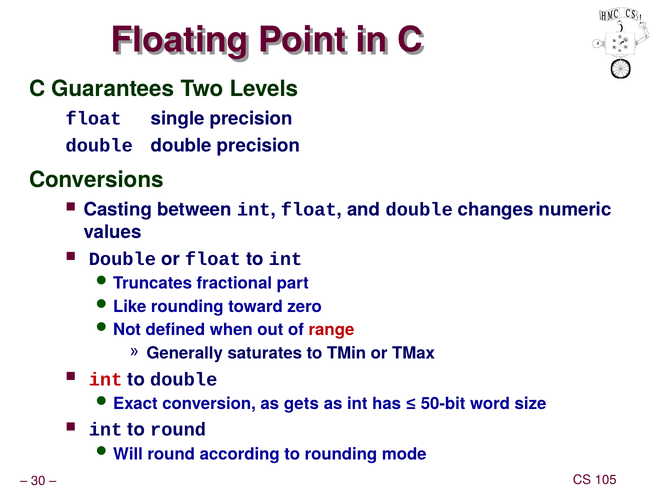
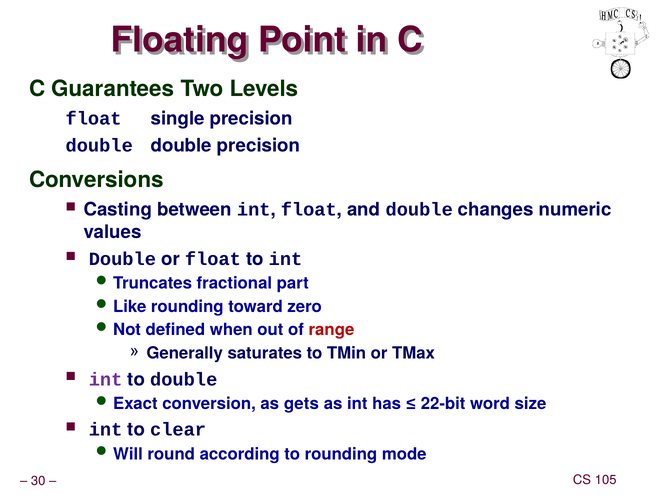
int colour: red -> purple (106, 379)
50-bit: 50-bit -> 22-bit (443, 403)
to round: round -> clear (178, 429)
